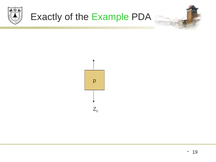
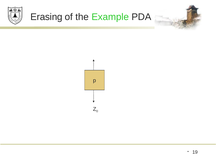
Exactly: Exactly -> Erasing (46, 17)
